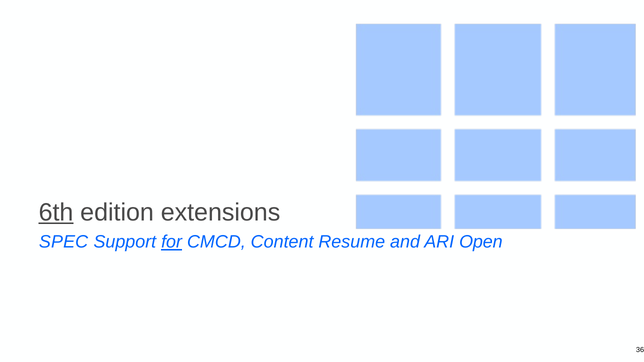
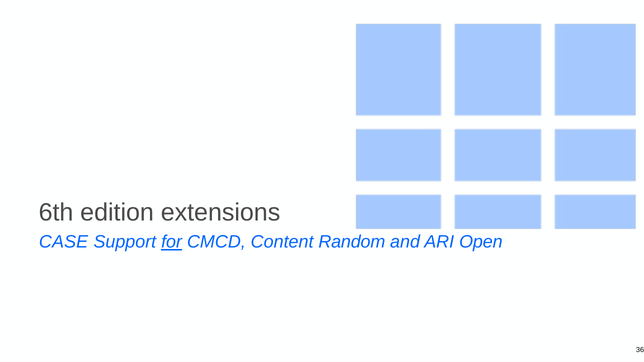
6th underline: present -> none (56, 212)
SPEC: SPEC -> CASE (64, 242)
Resume: Resume -> Random (352, 242)
